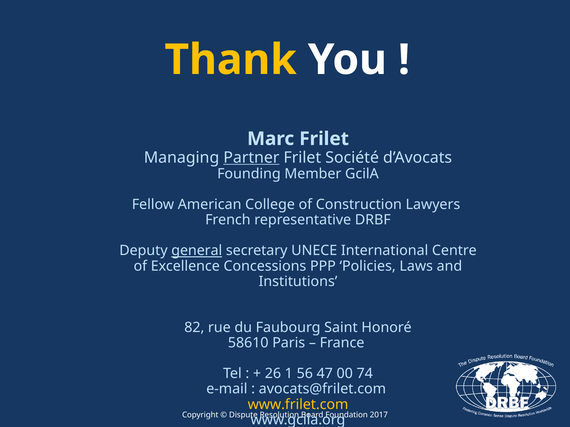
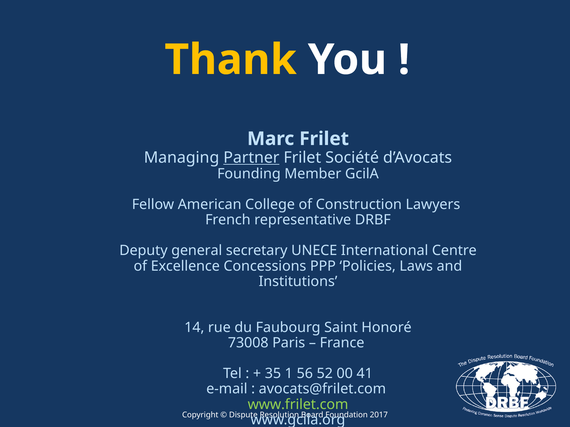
general underline: present -> none (197, 251)
82: 82 -> 14 (194, 328)
58610: 58610 -> 73008 (248, 343)
26: 26 -> 35 (273, 374)
47: 47 -> 52 (325, 374)
74: 74 -> 41 (365, 374)
www.frilet.com colour: yellow -> light green (298, 405)
